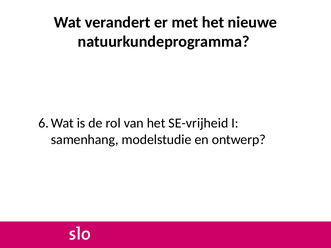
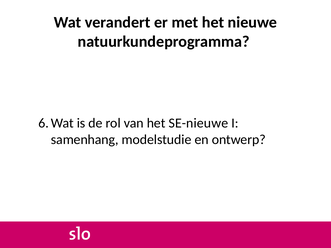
SE-vrijheid: SE-vrijheid -> SE-nieuwe (198, 123)
